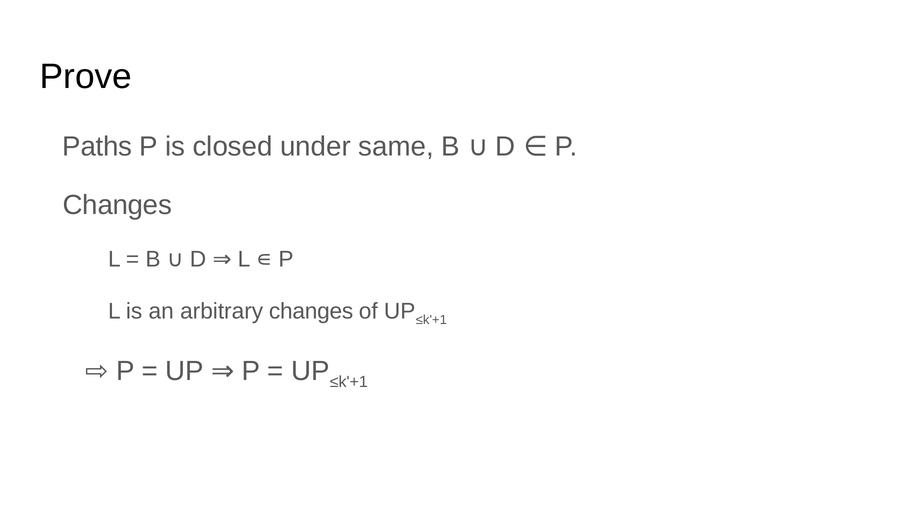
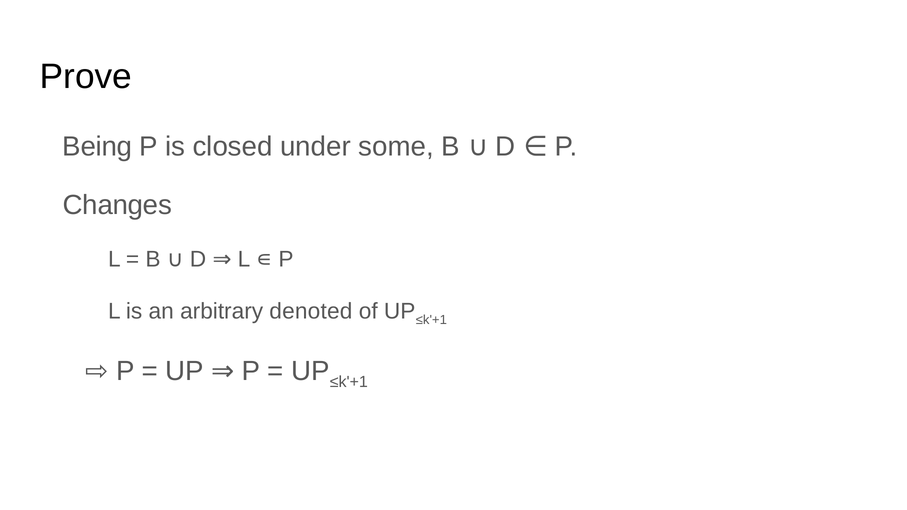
Paths: Paths -> Being (97, 147)
same: same -> some (396, 147)
arbitrary changes: changes -> denoted (311, 311)
